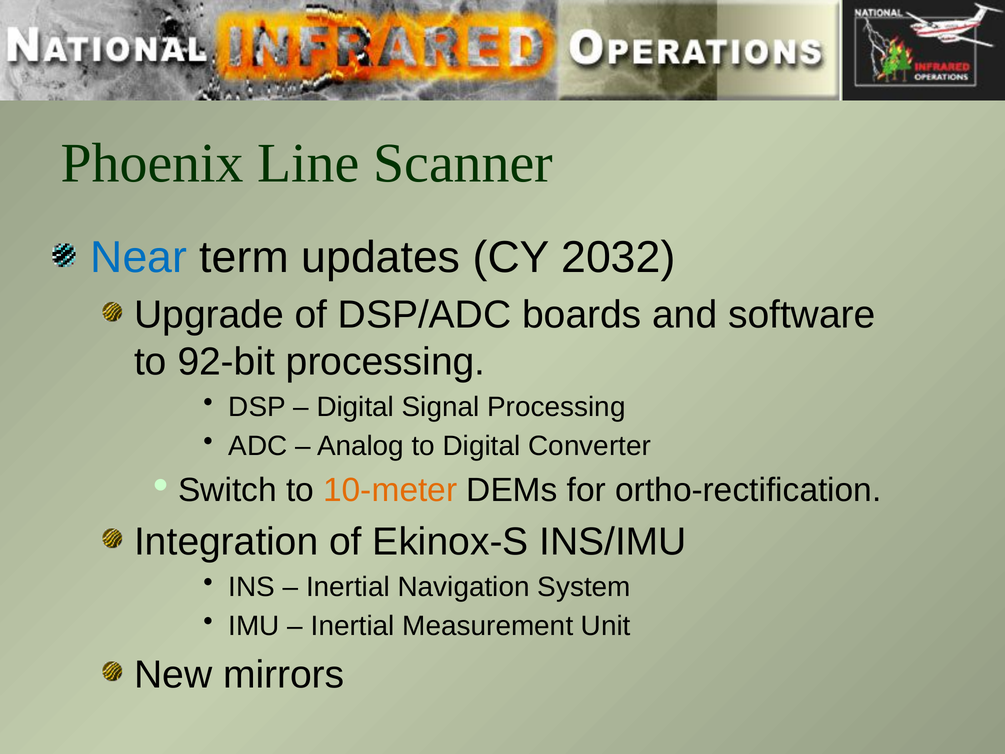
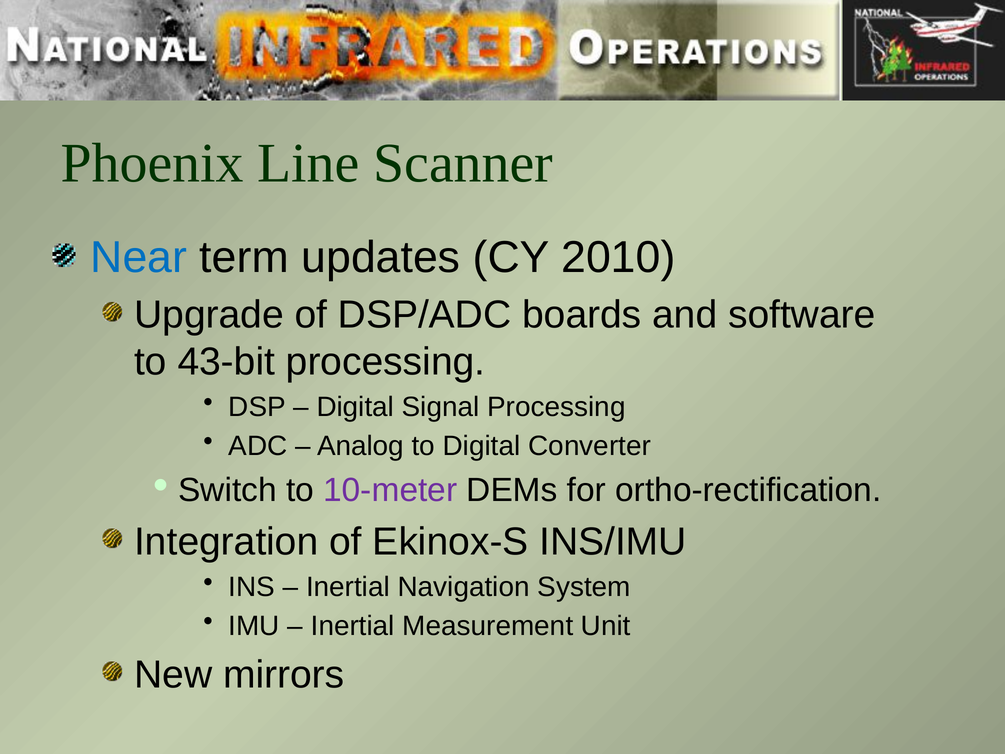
2032: 2032 -> 2010 (618, 257)
92-bit: 92-bit -> 43-bit (226, 362)
10-meter colour: orange -> purple (390, 490)
